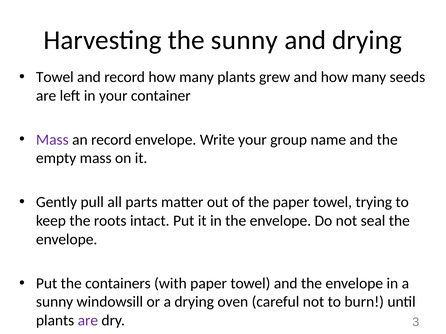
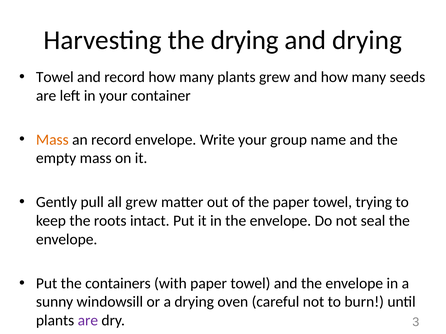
the sunny: sunny -> drying (245, 40)
Mass colour: purple -> orange (52, 140)
all parts: parts -> grew (141, 203)
